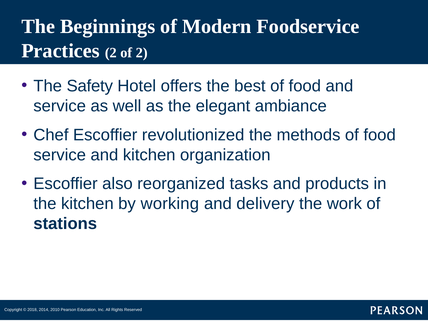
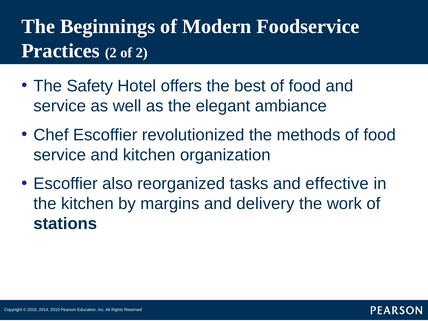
products: products -> effective (337, 184)
working: working -> margins (170, 204)
